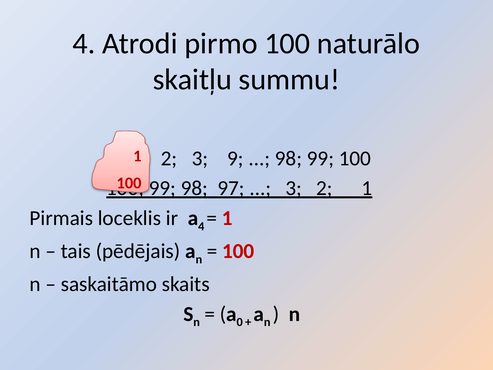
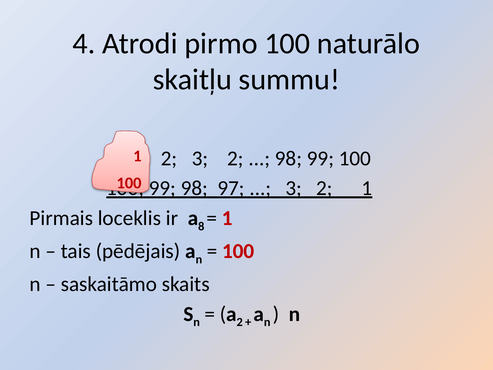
2 3 9: 9 -> 2 (235, 158)
4: 4 -> 8 (201, 226)
0: 0 -> 2 (240, 322)
